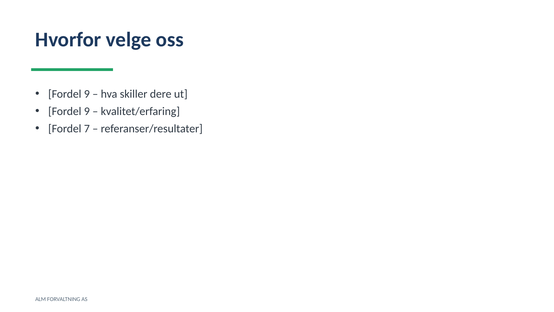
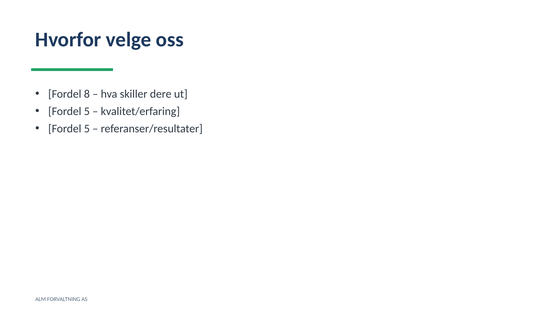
9: 9 -> 8 (87, 94)
9: 9 -> 5 (87, 111)
7: 7 -> 5 (87, 128)
